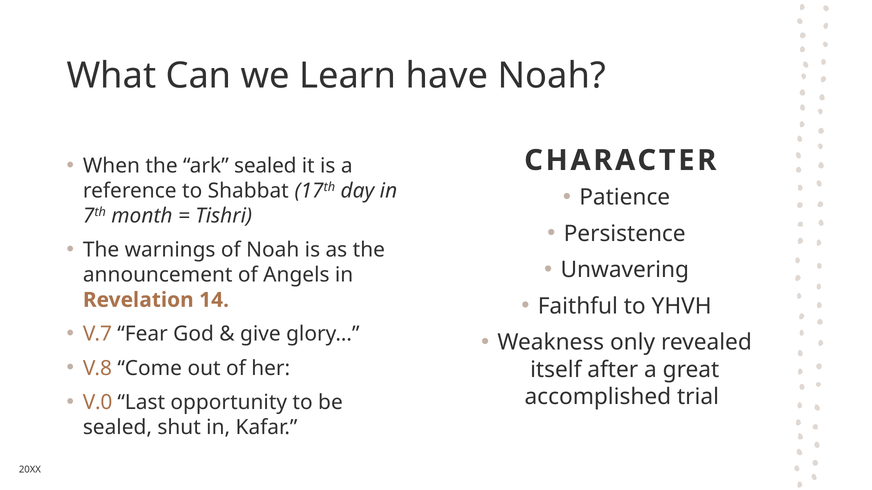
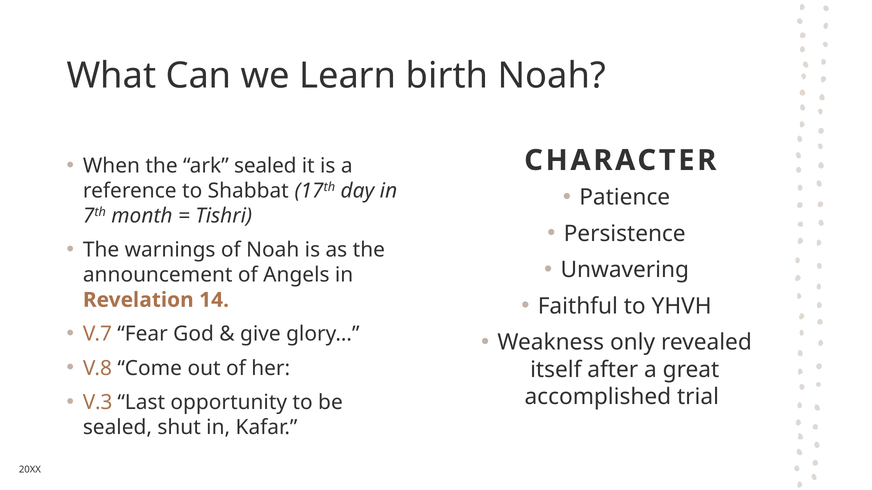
have: have -> birth (447, 76)
V.0: V.0 -> V.3 (98, 403)
